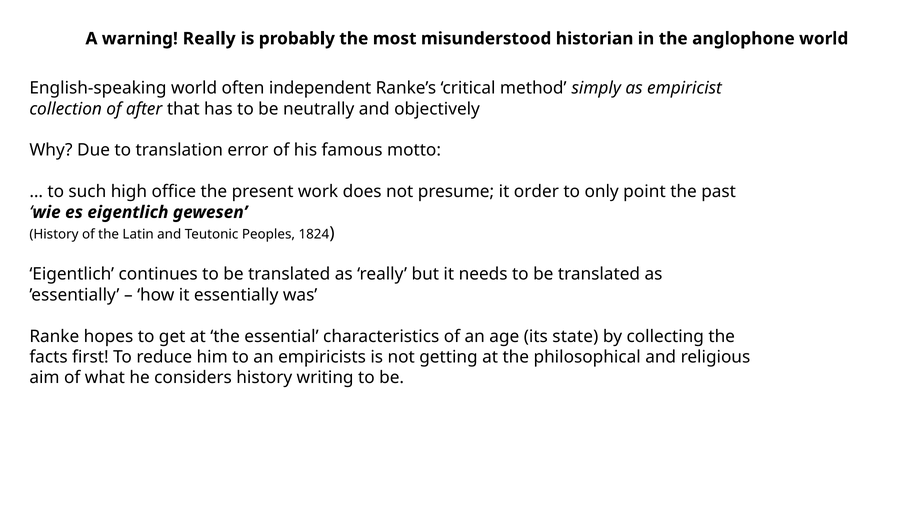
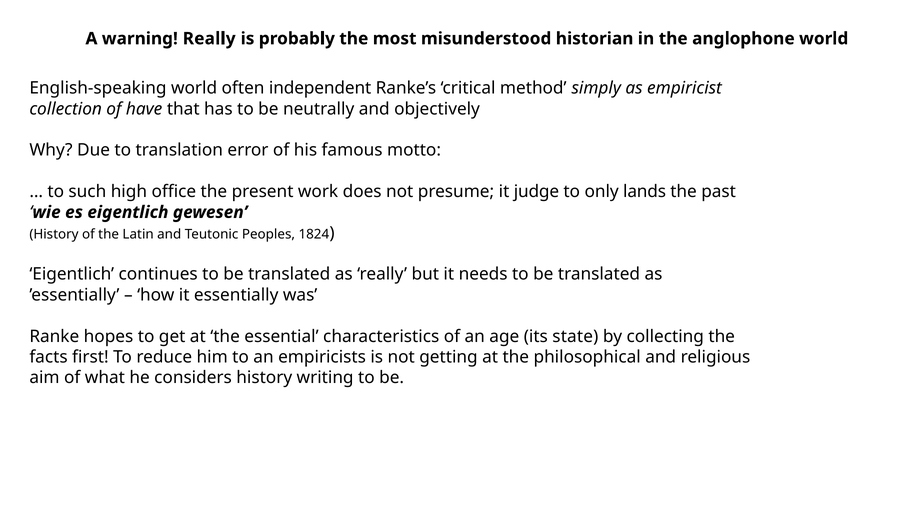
after: after -> have (144, 109)
order: order -> judge (536, 192)
point: point -> lands (645, 192)
